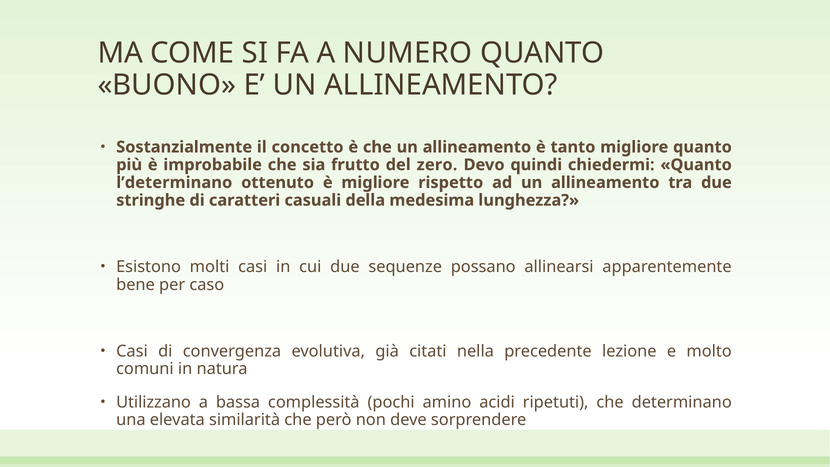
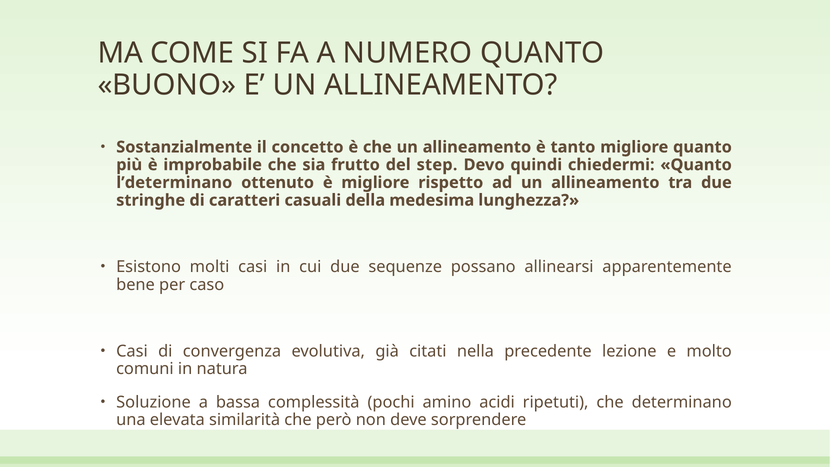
zero: zero -> step (437, 165)
Utilizzano: Utilizzano -> Soluzione (154, 402)
